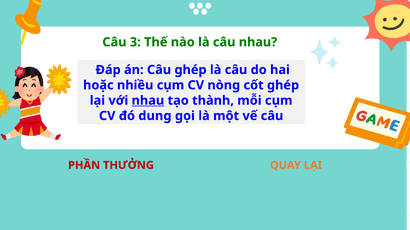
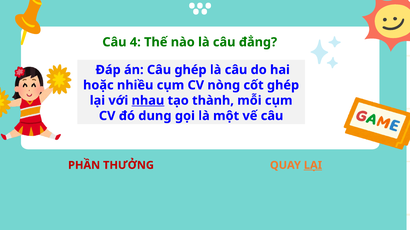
3: 3 -> 4 (135, 42)
câu nhau: nhau -> đẳng (258, 42)
LẠI underline: none -> present (313, 166)
